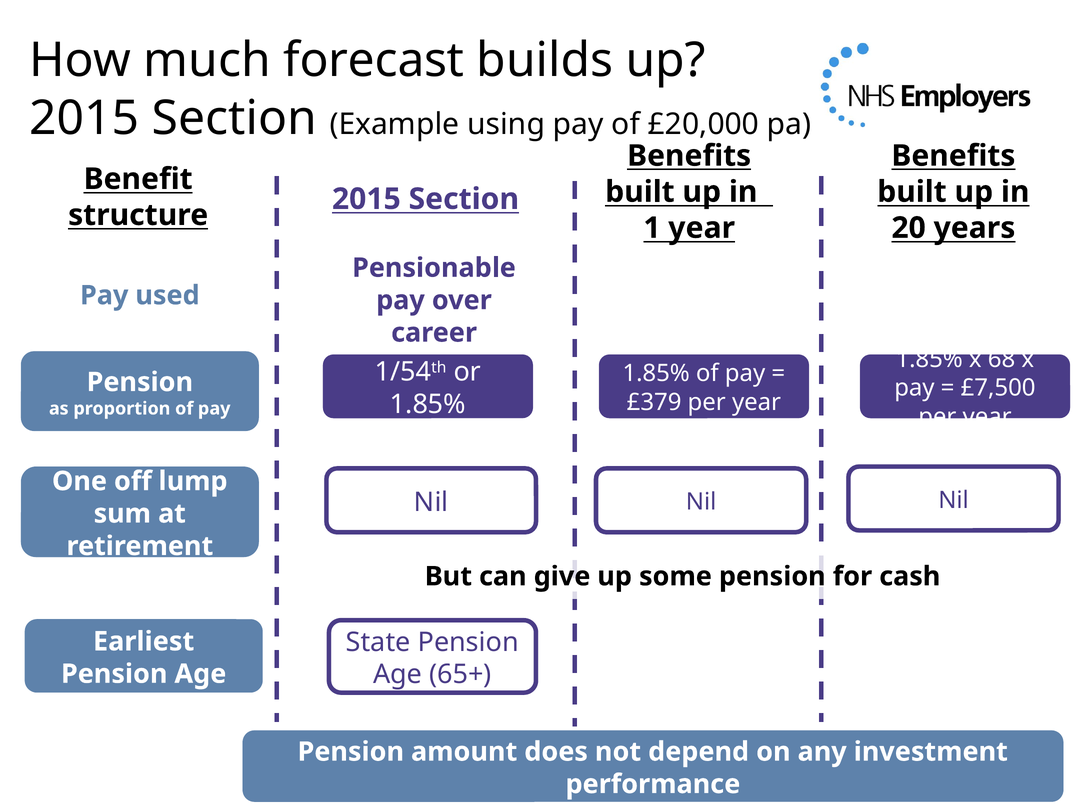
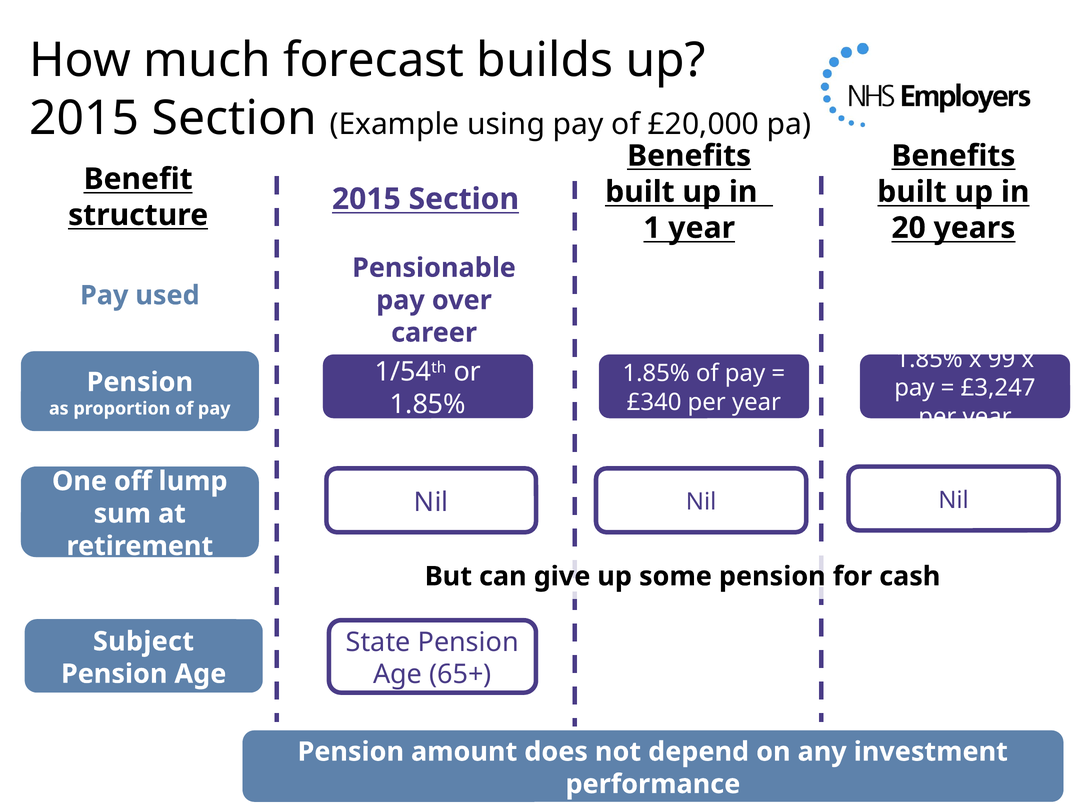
68: 68 -> 99 (1002, 359)
£7,500: £7,500 -> £3,247 (998, 388)
£379: £379 -> £340 (654, 402)
Earliest: Earliest -> Subject (143, 641)
